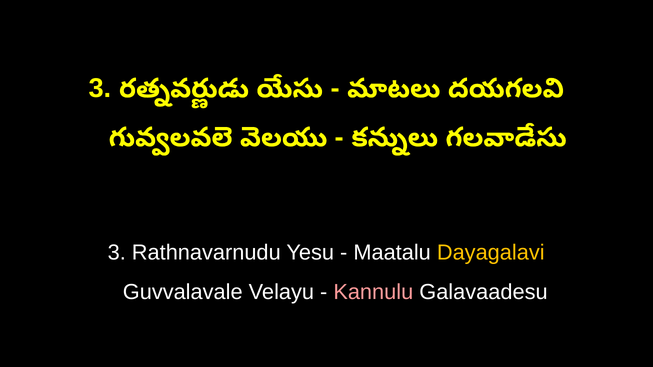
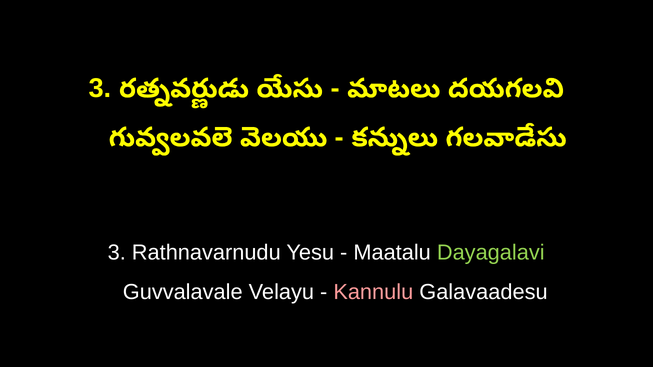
Dayagalavi colour: yellow -> light green (491, 253)
